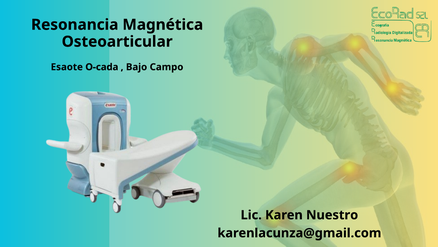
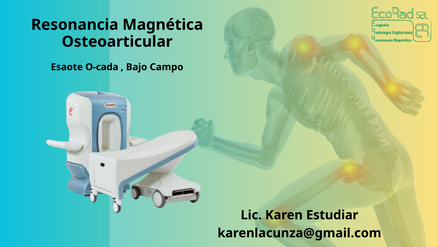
Nuestro: Nuestro -> Estudiar (332, 215)
